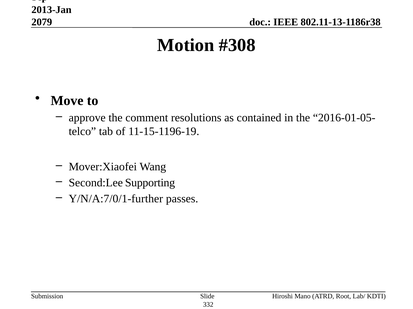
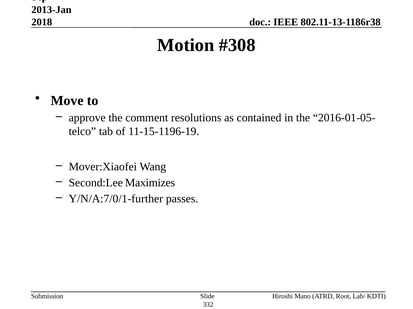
2079: 2079 -> 2018 (42, 22)
Supporting: Supporting -> Maximizes (150, 183)
